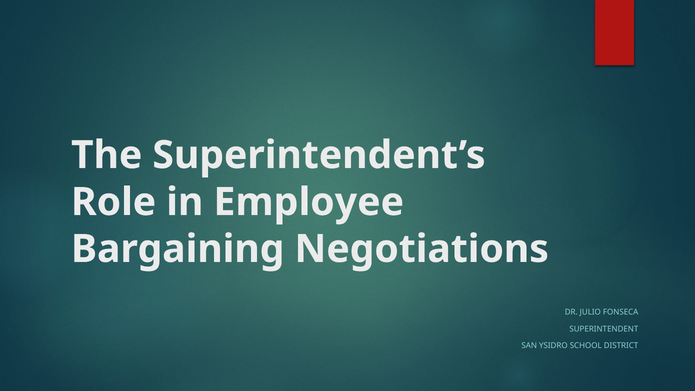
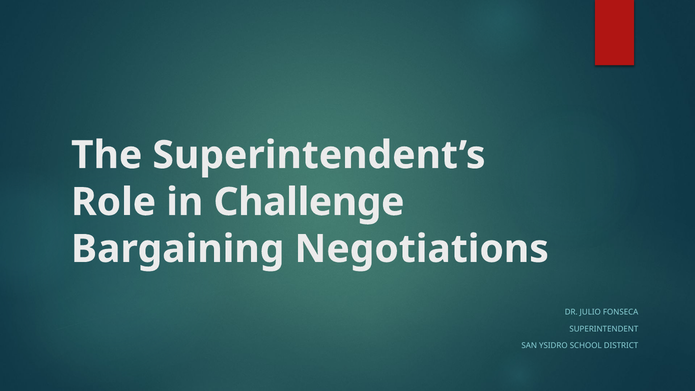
Employee: Employee -> Challenge (309, 202)
